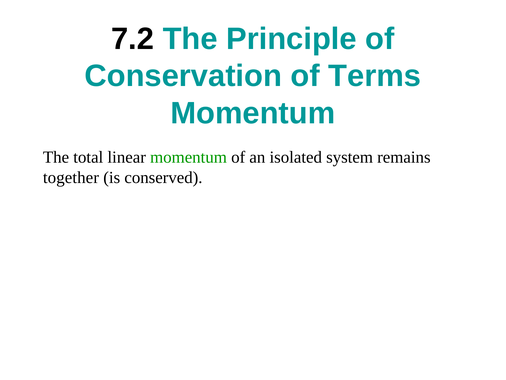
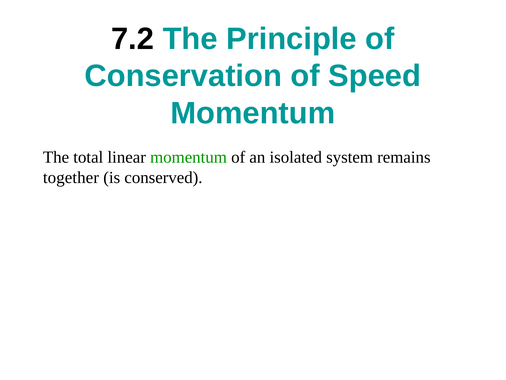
Terms: Terms -> Speed (375, 76)
